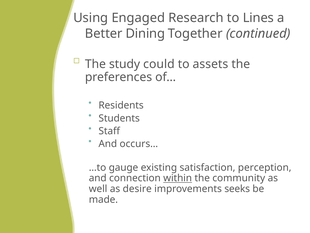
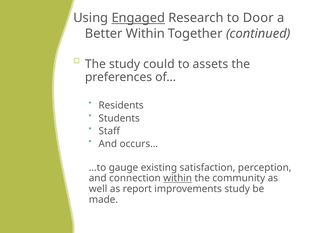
Engaged underline: none -> present (138, 18)
Lines: Lines -> Door (258, 18)
Better Dining: Dining -> Within (145, 33)
desire: desire -> report (137, 189)
improvements seeks: seeks -> study (237, 189)
